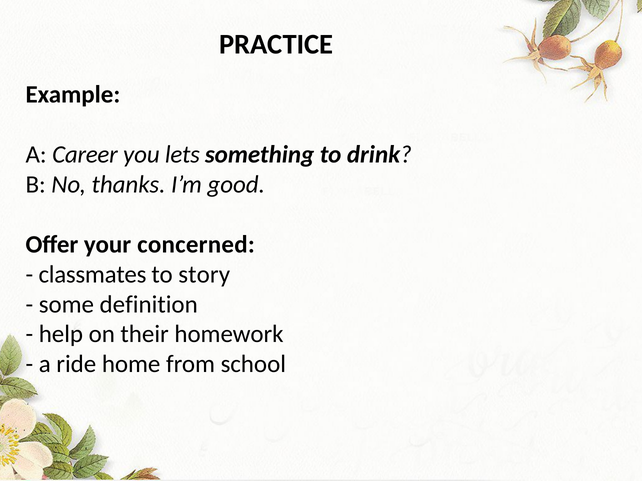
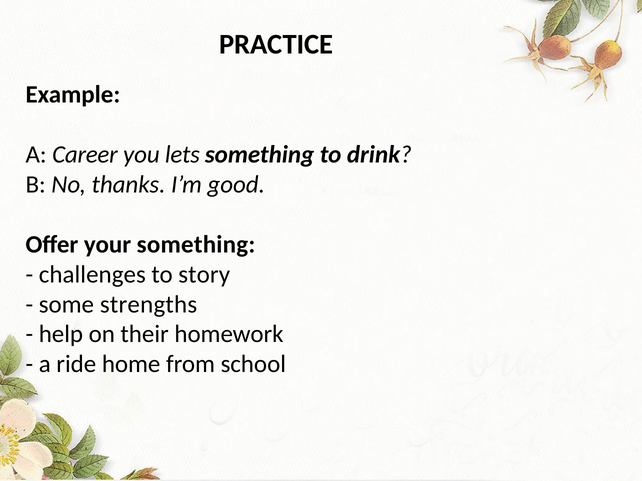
your concerned: concerned -> something (196, 245)
classmates: classmates -> challenges (92, 275)
definition: definition -> strengths (149, 305)
